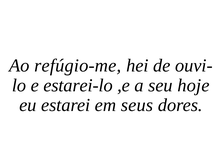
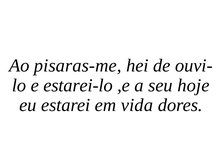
refúgio-me: refúgio-me -> pisaras-me (78, 66)
seus: seus -> vida (137, 105)
